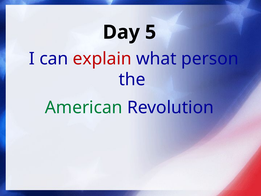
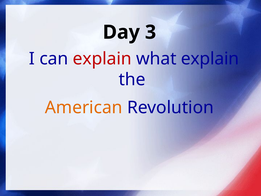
5: 5 -> 3 (151, 32)
what person: person -> explain (210, 59)
American colour: green -> orange (84, 107)
